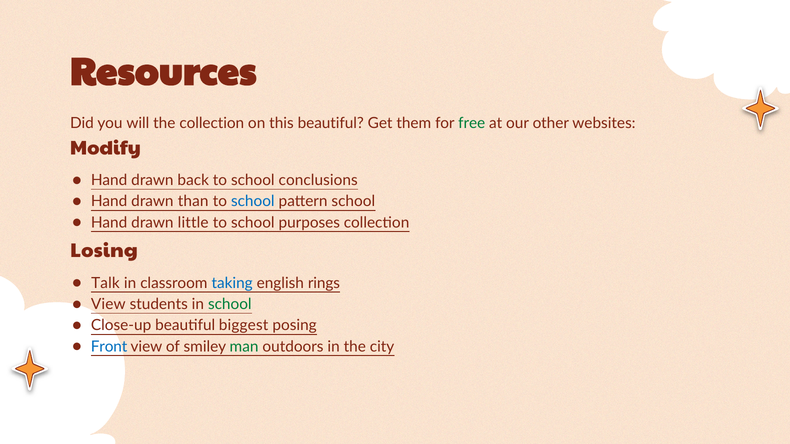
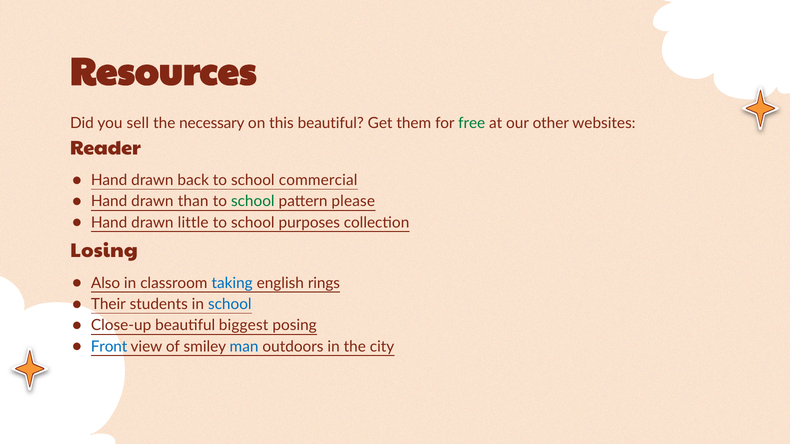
will: will -> sell (138, 123)
the collection: collection -> necessary (212, 123)
Modify: Modify -> Reader (105, 148)
conclusions: conclusions -> commercial (318, 180)
school colour: blue -> green (253, 202)
pattern school: school -> please (353, 202)
Talk: Talk -> Also (106, 283)
View: View -> Their (108, 304)
school colour: green -> blue (230, 304)
man colour: green -> blue (244, 347)
